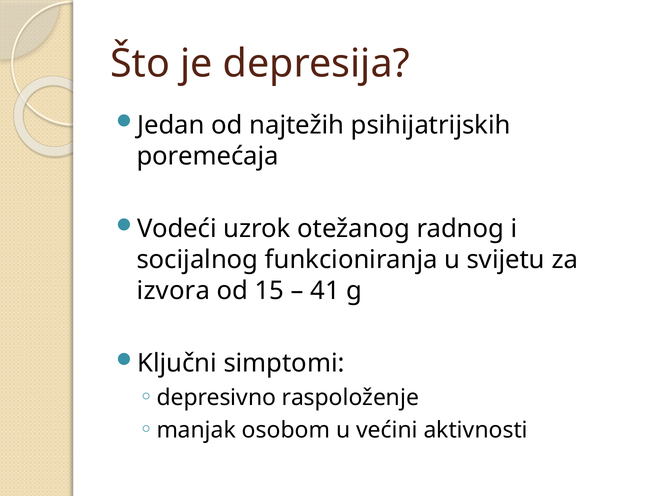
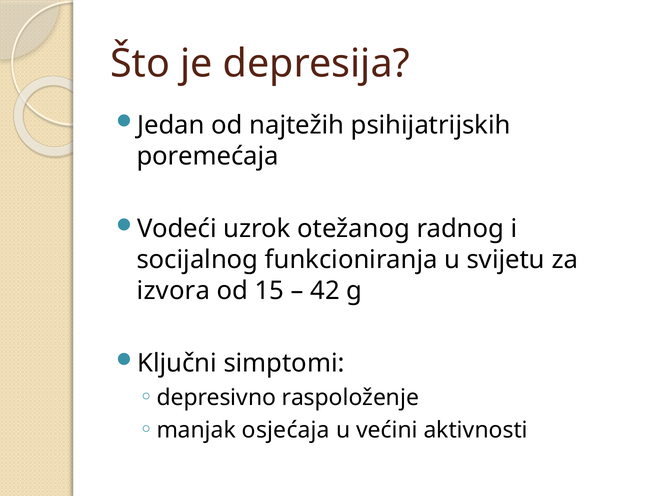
41: 41 -> 42 (325, 291)
osobom: osobom -> osjećaja (286, 430)
